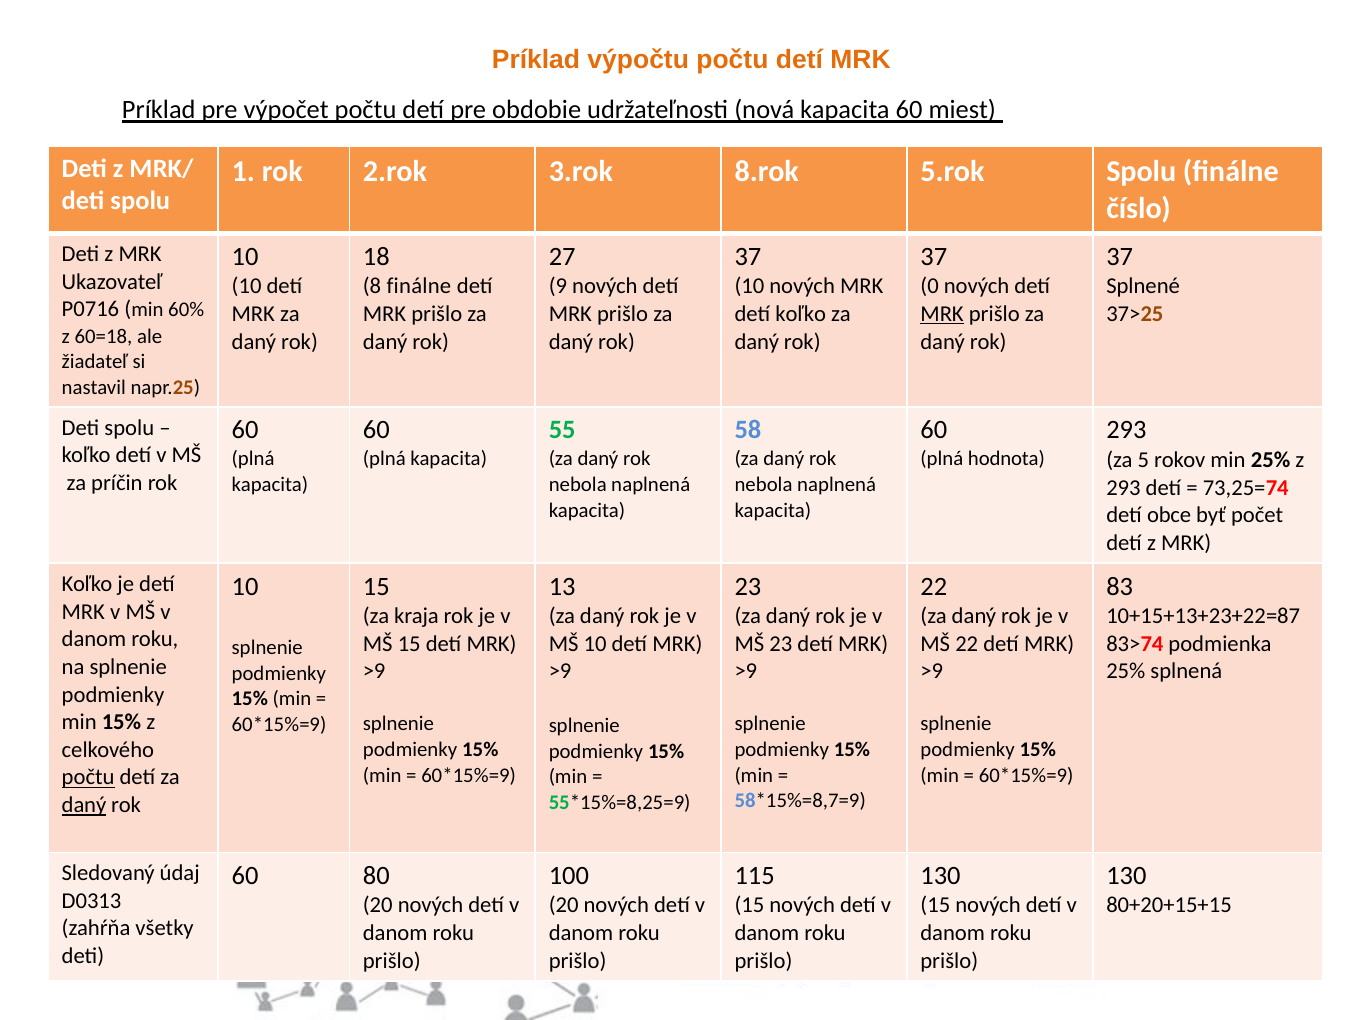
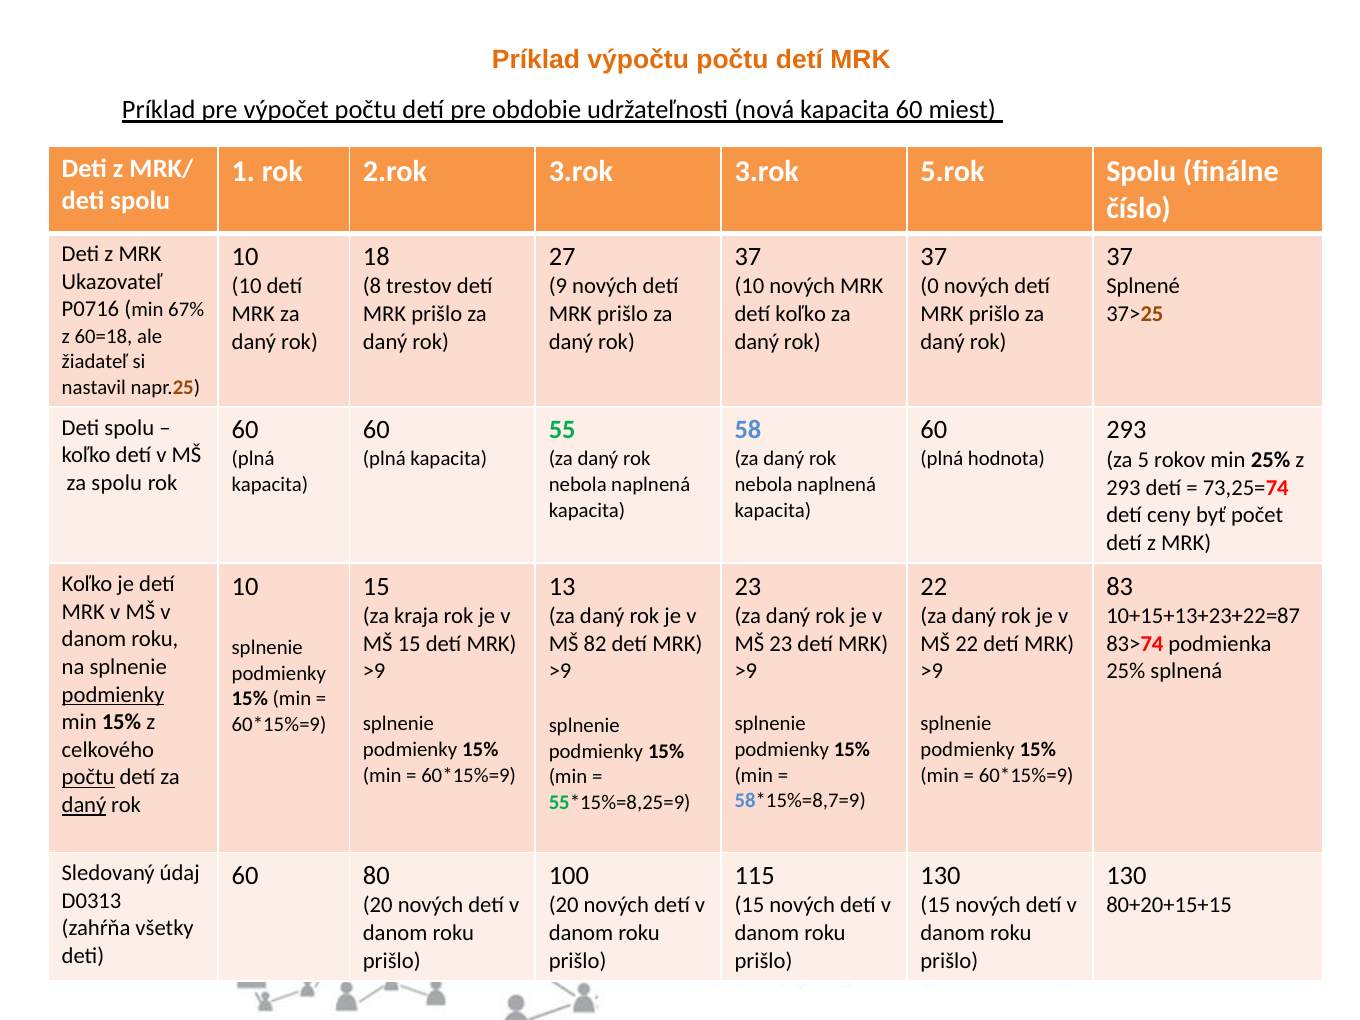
3.rok 8.rok: 8.rok -> 3.rok (767, 171)
8 finálne: finálne -> trestov (419, 286)
60%: 60% -> 67% (186, 310)
MRK underline: present -> none (942, 314)
za príčin: príčin -> spolu (117, 483)
obce: obce -> ceny (1169, 515)
MŠ 10: 10 -> 82 (595, 644)
podmienky underline: none -> present (113, 695)
